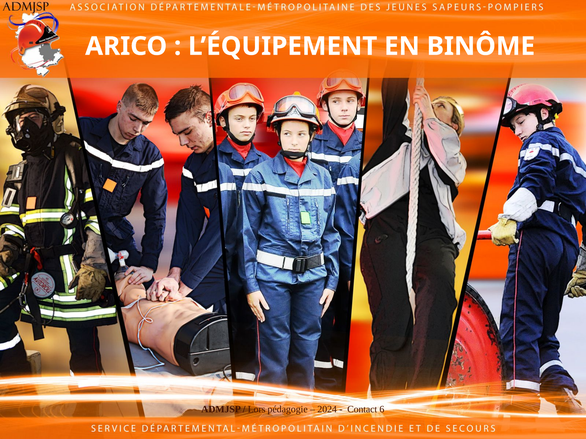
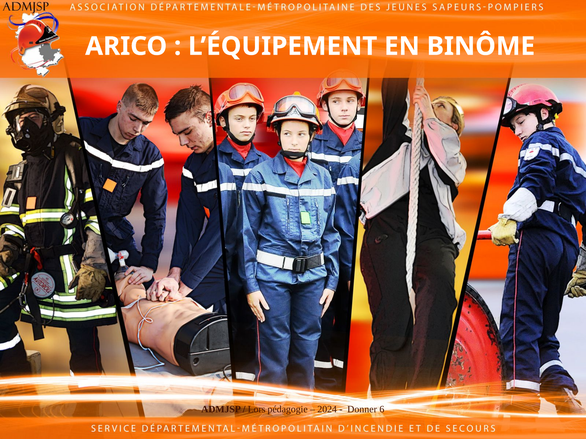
Contact: Contact -> Donner (362, 410)
